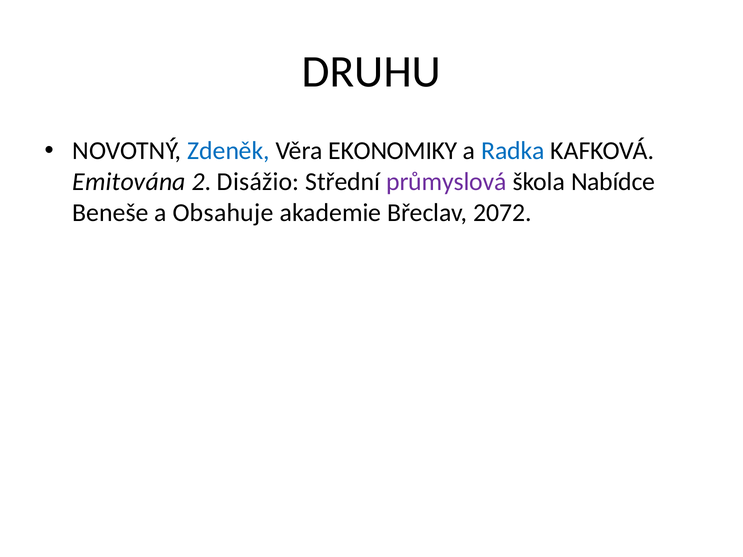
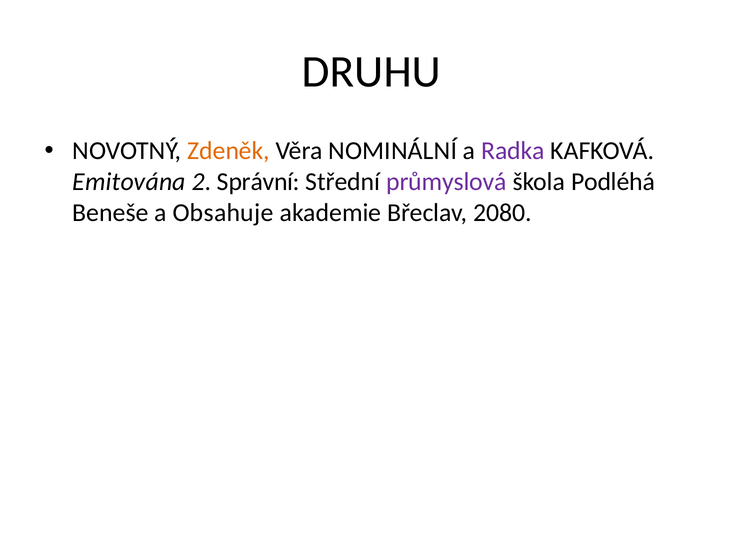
Zdeněk colour: blue -> orange (229, 151)
EKONOMIKY: EKONOMIKY -> NOMINÁLNÍ (393, 151)
Radka colour: blue -> purple (513, 151)
Disážio: Disážio -> Správní (258, 182)
Nabídce: Nabídce -> Podléhá (613, 182)
2072: 2072 -> 2080 (502, 213)
